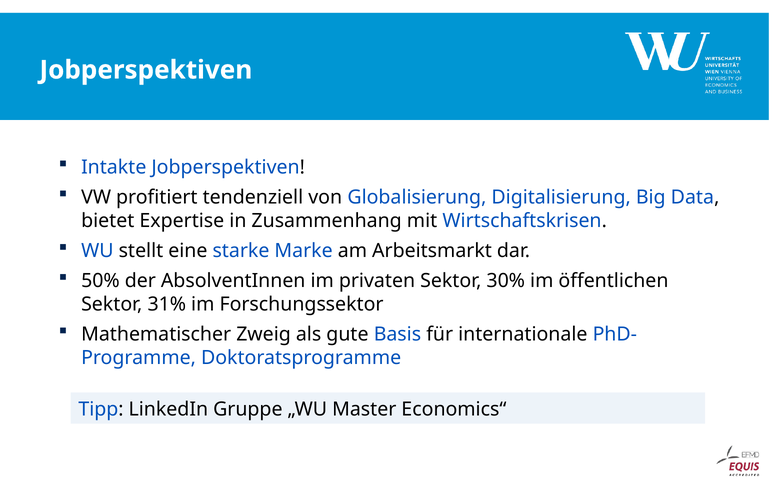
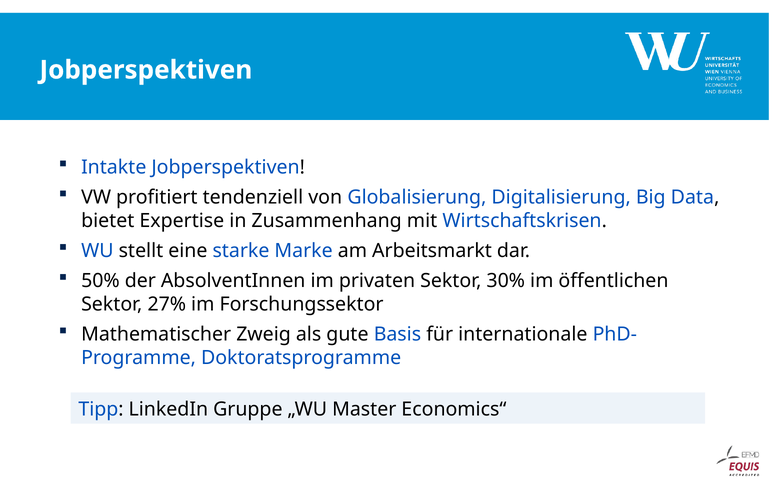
31%: 31% -> 27% (167, 304)
